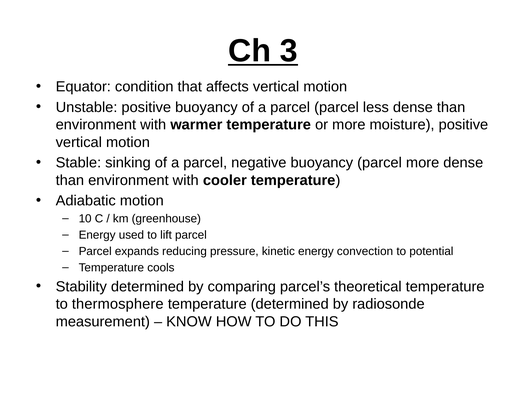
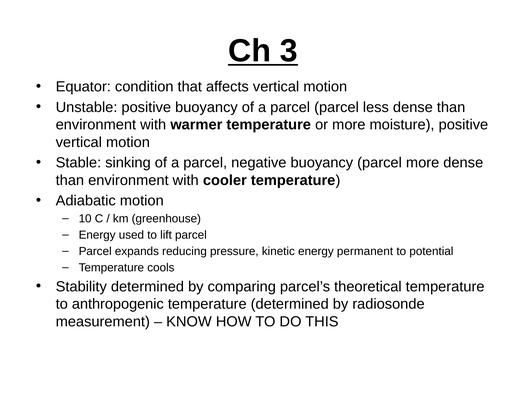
convection: convection -> permanent (365, 252)
thermosphere: thermosphere -> anthropogenic (118, 304)
